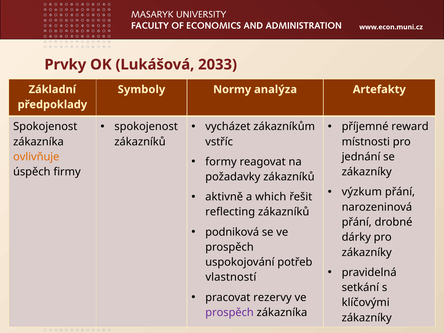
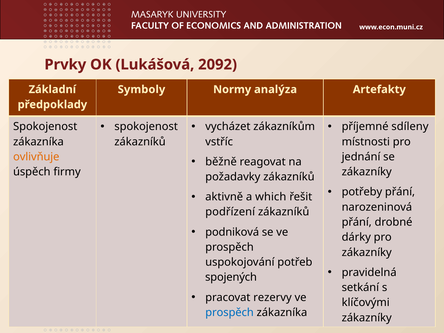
2033: 2033 -> 2092 (218, 65)
reward: reward -> sdíleny (410, 127)
formy: formy -> běžně (221, 162)
výzkum: výzkum -> potřeby (362, 192)
reflecting: reflecting -> podřízení (230, 212)
vlastností: vlastností -> spojených (231, 277)
prospěch colour: purple -> blue (230, 312)
